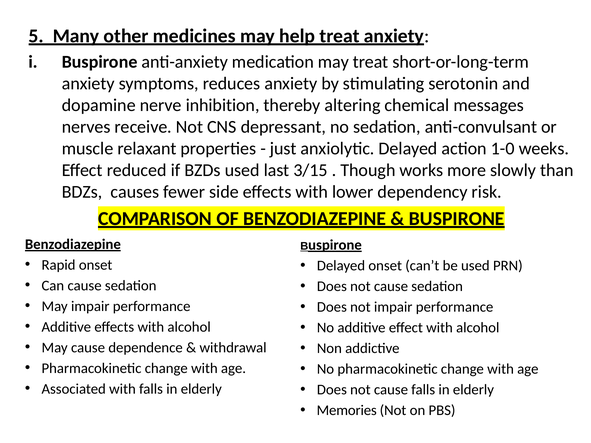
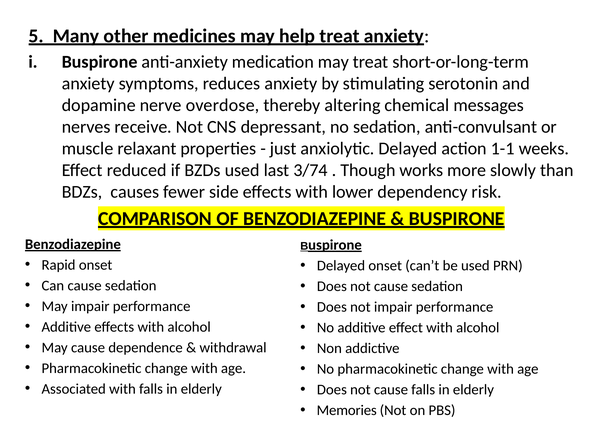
inhibition: inhibition -> overdose (222, 105)
1-0: 1-0 -> 1-1 (503, 149)
3/15: 3/15 -> 3/74 (311, 170)
